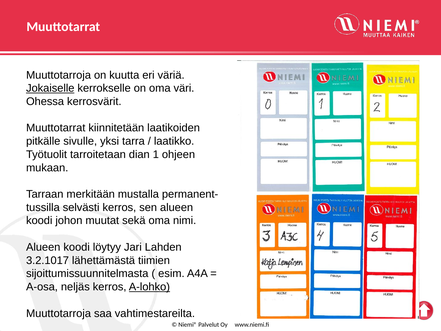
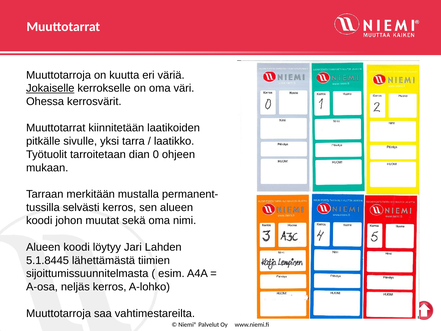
1: 1 -> 0 (156, 154)
3.2.1017: 3.2.1017 -> 5.1.8445 (48, 260)
A-lohko underline: present -> none (149, 287)
